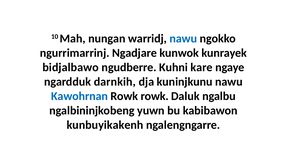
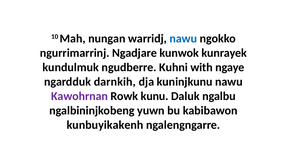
bidjalbawo: bidjalbawo -> kundulmuk (71, 67)
kare: kare -> with (202, 67)
Kawohrnan colour: blue -> purple (79, 96)
Rowk rowk: rowk -> kunu (155, 96)
